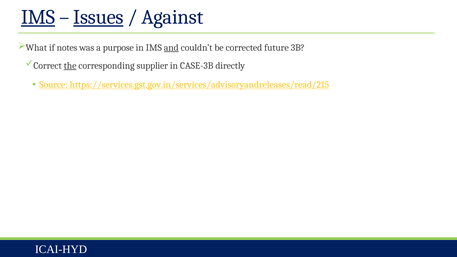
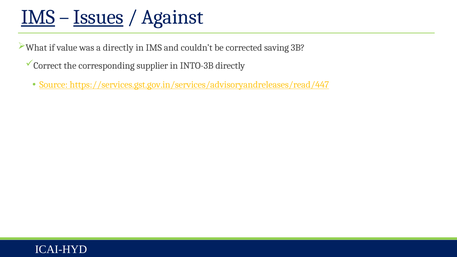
notes: notes -> value (67, 48)
a purpose: purpose -> directly (118, 48)
and underline: present -> none (171, 48)
future: future -> saving (277, 48)
the underline: present -> none (70, 66)
CASE-3B: CASE-3B -> INTO-3B (197, 66)
https://services.gst.gov.in/services/advisoryandreleases/read/215: https://services.gst.gov.in/services/advisoryandreleases/read/215 -> https://services.gst.gov.in/services/advisoryandreleases/read/447 (199, 85)
